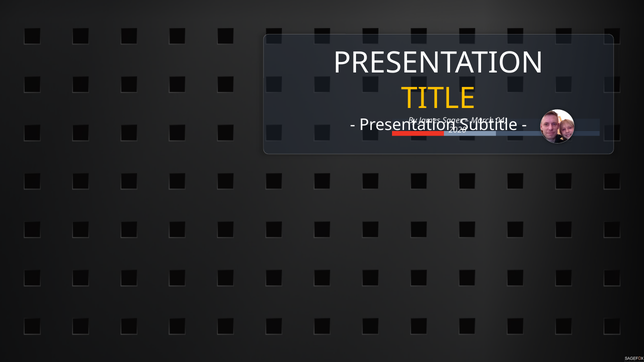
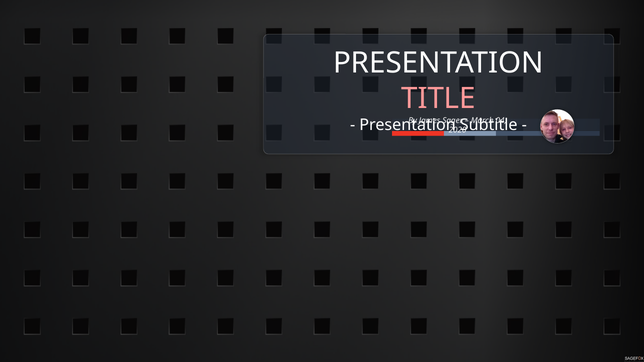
TITLE colour: yellow -> pink (438, 98)
